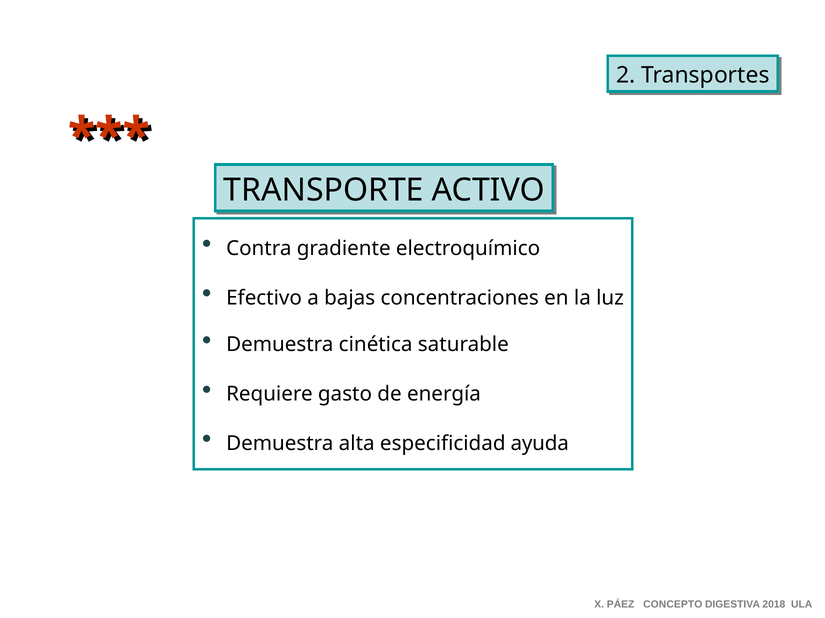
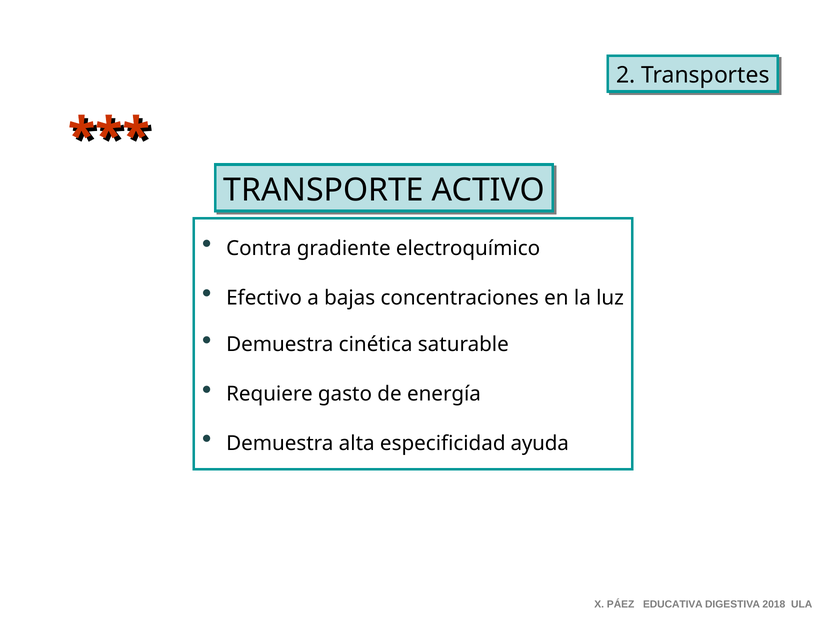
CONCEPTO: CONCEPTO -> EDUCATIVA (673, 605)
